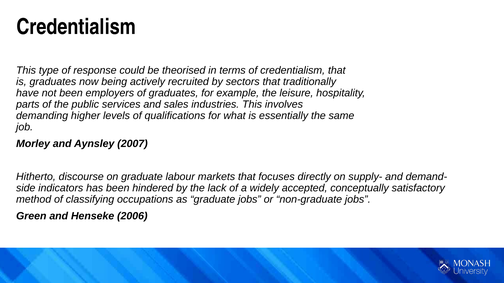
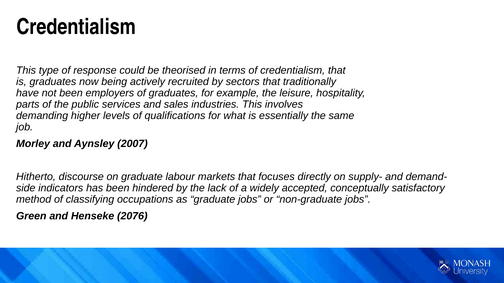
2006: 2006 -> 2076 (132, 216)
